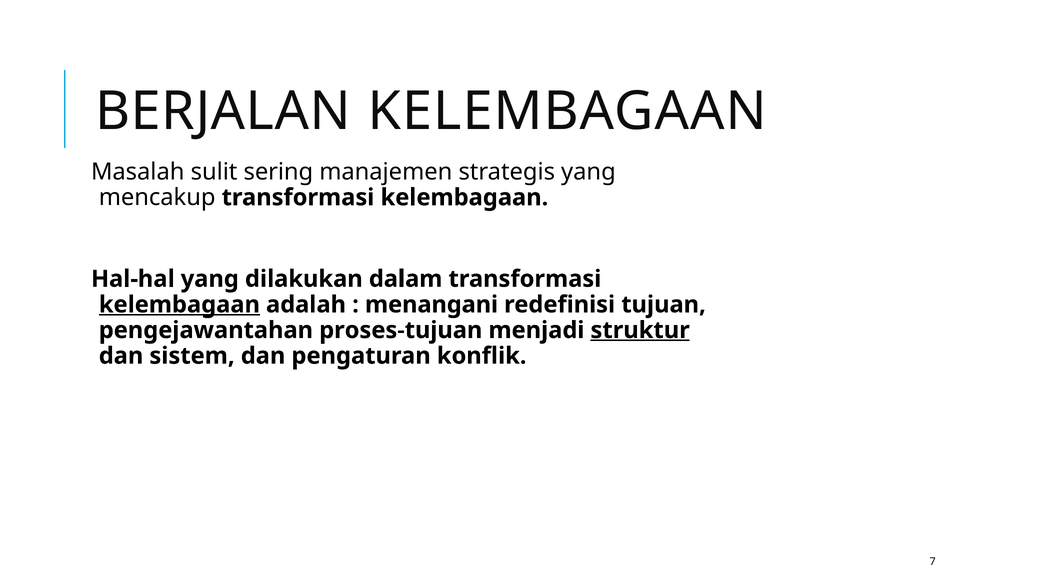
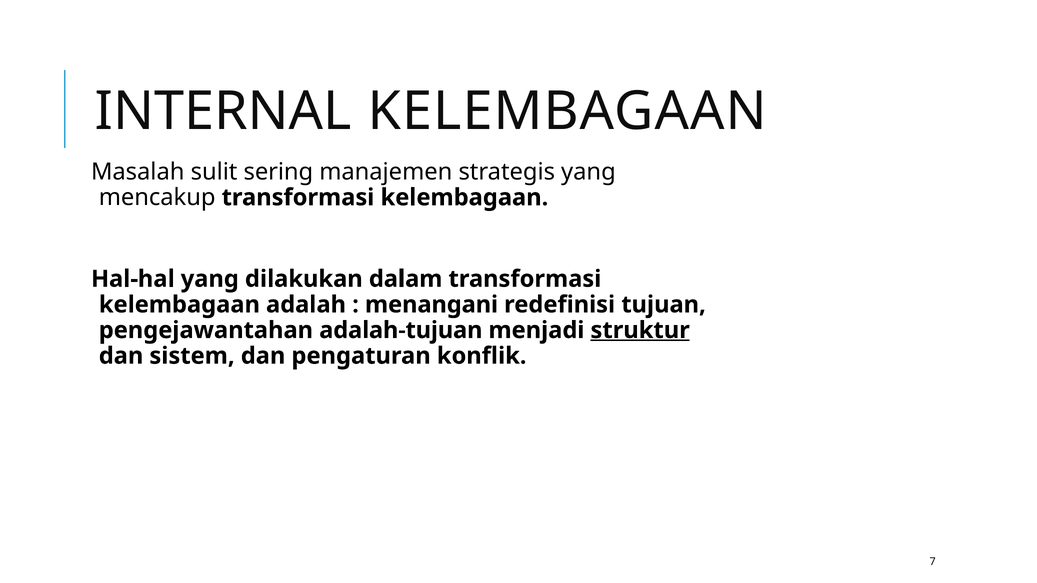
BERJALAN: BERJALAN -> INTERNAL (223, 111)
kelembagaan underline: present -> none (179, 305)
proses-tujuan: proses-tujuan -> adalah-tujuan (401, 330)
